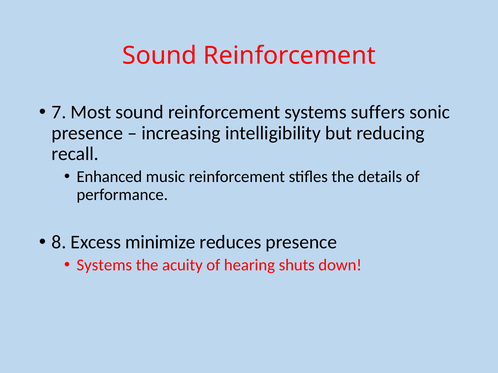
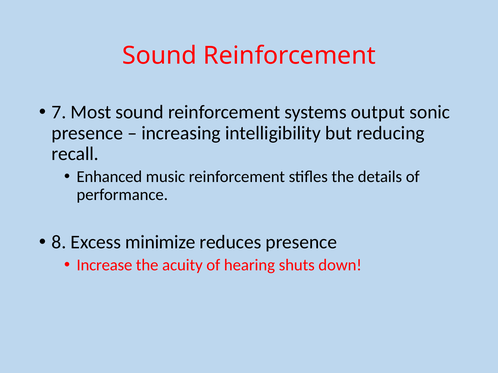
suffers: suffers -> output (378, 112)
Systems: Systems -> Increase (104, 265)
